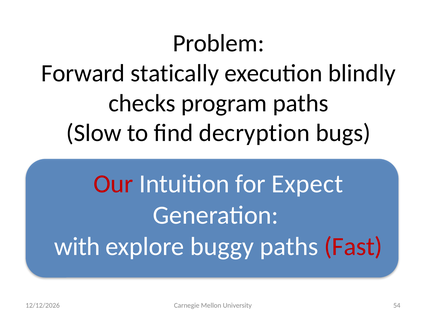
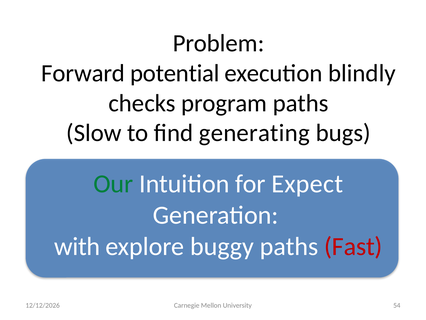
statically: statically -> potential (175, 73)
decryption: decryption -> generating (254, 133)
Our colour: red -> green (113, 183)
